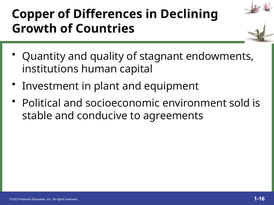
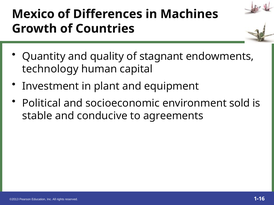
Copper: Copper -> Mexico (33, 14)
Declining: Declining -> Machines (189, 14)
institutions: institutions -> technology (50, 69)
